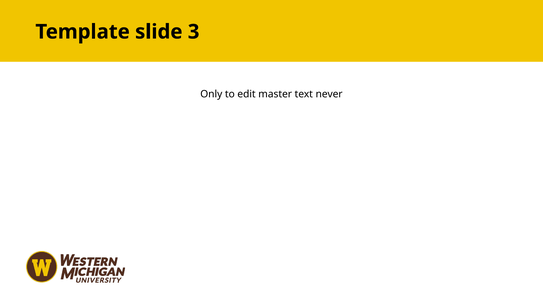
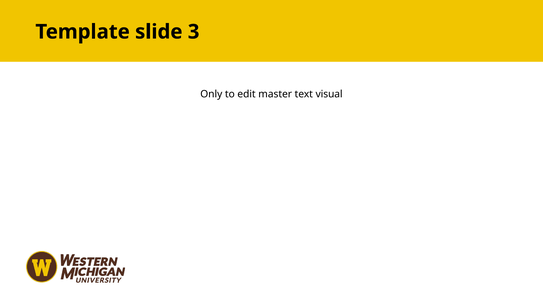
never: never -> visual (329, 94)
